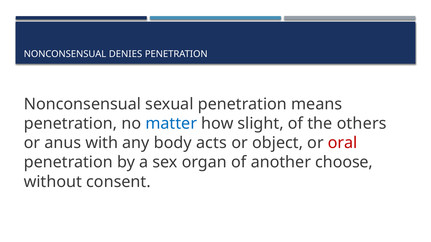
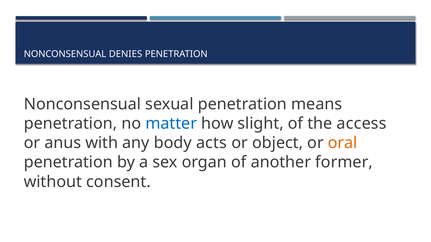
others: others -> access (362, 124)
oral colour: red -> orange (343, 143)
choose: choose -> former (344, 163)
